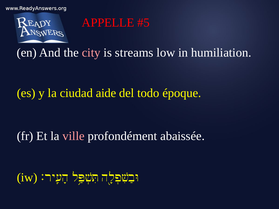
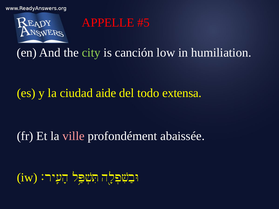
city colour: pink -> light green (91, 53)
streams: streams -> canción (134, 53)
époque: époque -> extensa (182, 93)
